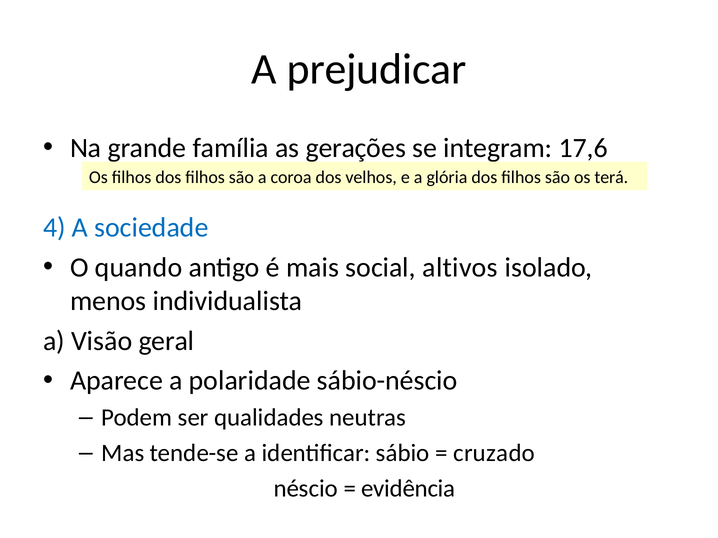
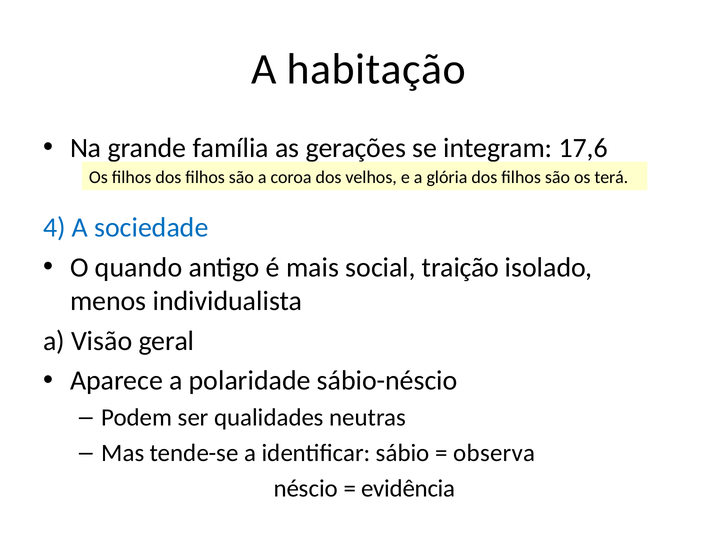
prejudicar: prejudicar -> habitação (376, 70)
altivos: altivos -> traição (460, 268)
cruzado: cruzado -> observa (494, 454)
